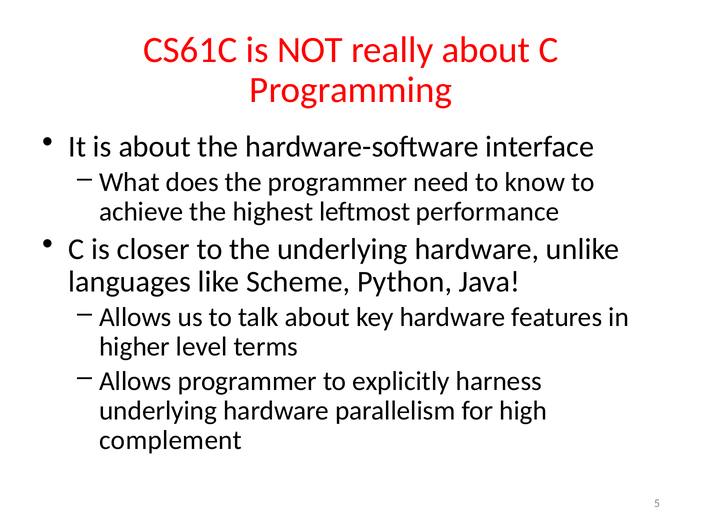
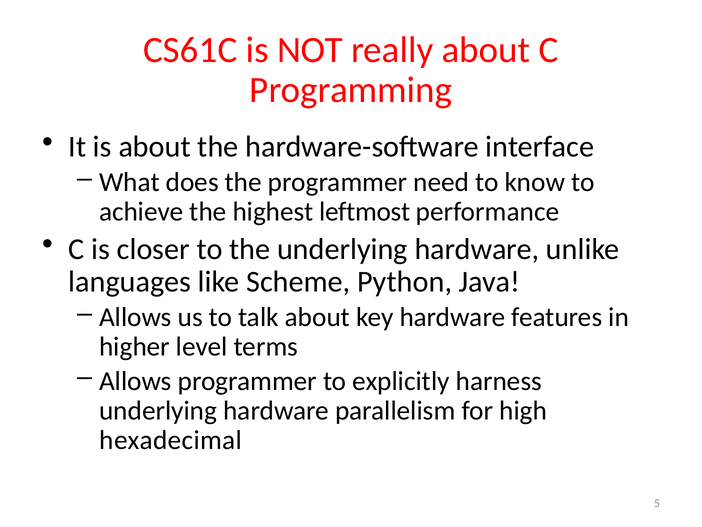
complement: complement -> hexadecimal (171, 440)
